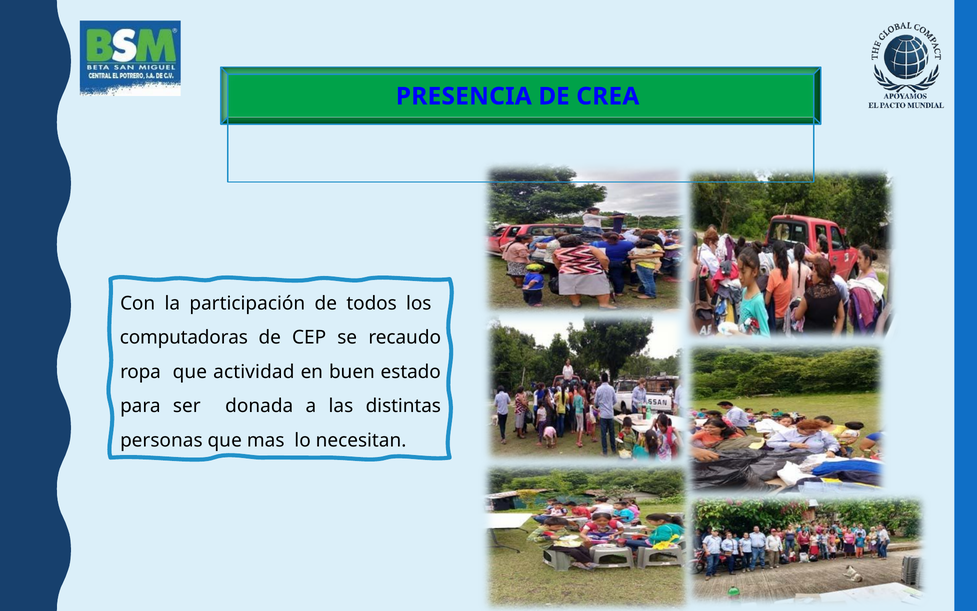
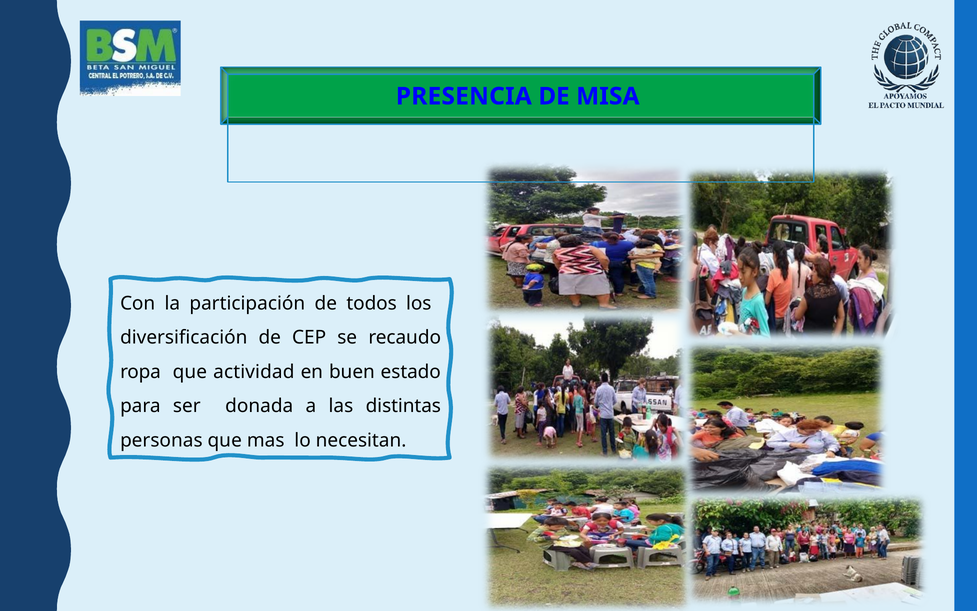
CREA: CREA -> MISA (608, 96)
computadoras: computadoras -> diversificación (184, 337)
